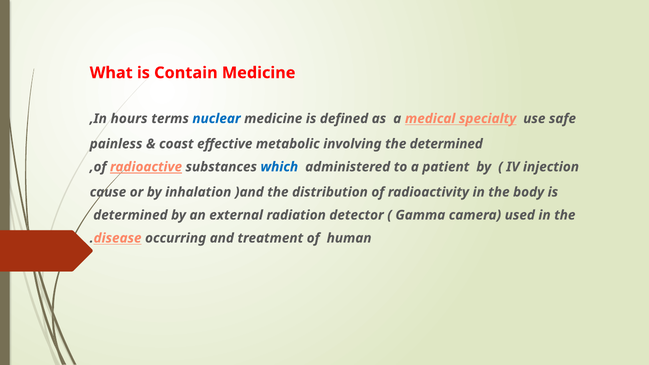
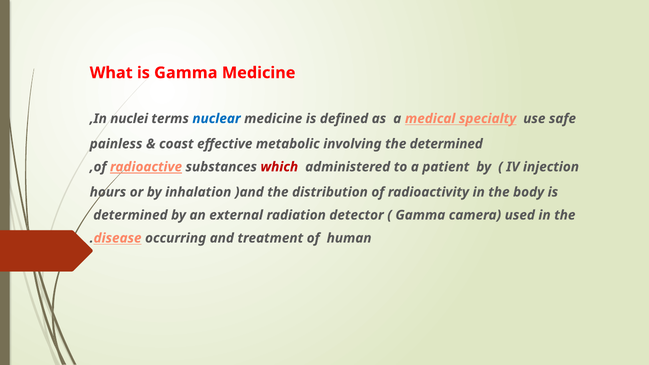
is Contain: Contain -> Gamma (186, 73)
hours: hours -> nuclei (129, 119)
which colour: blue -> red (279, 167)
cause: cause -> hours (108, 192)
